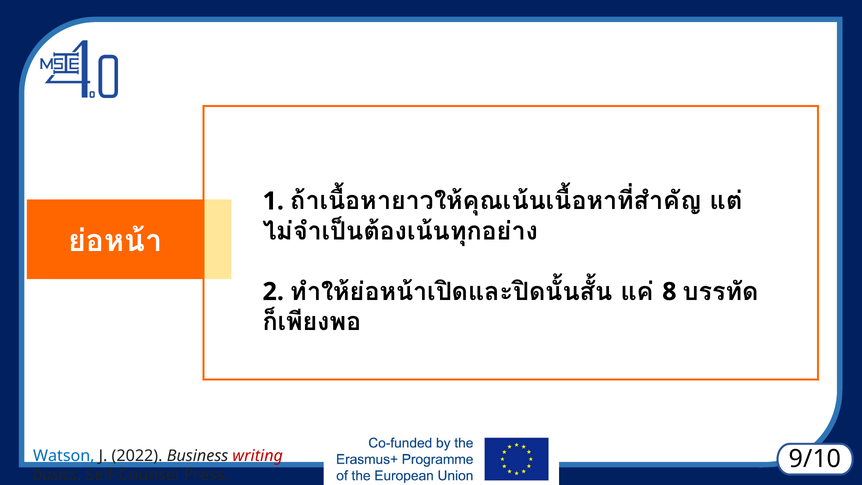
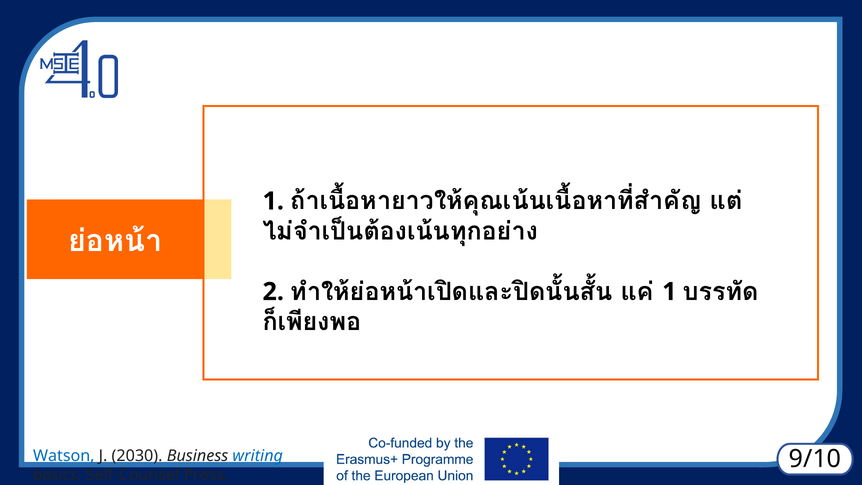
8: 8 -> 1 (669, 292)
2022: 2022 -> 2030 (137, 456)
writing colour: red -> blue (258, 456)
